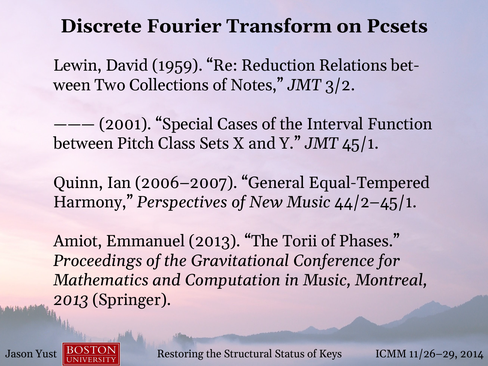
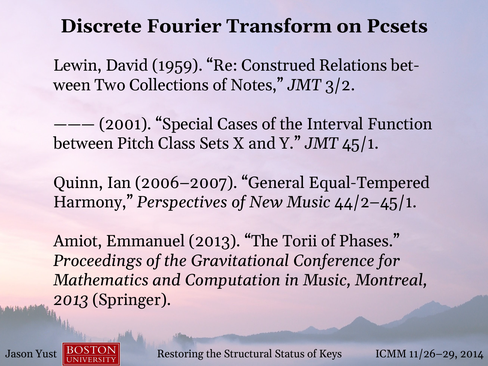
Reduction: Reduction -> Construed (279, 66)
